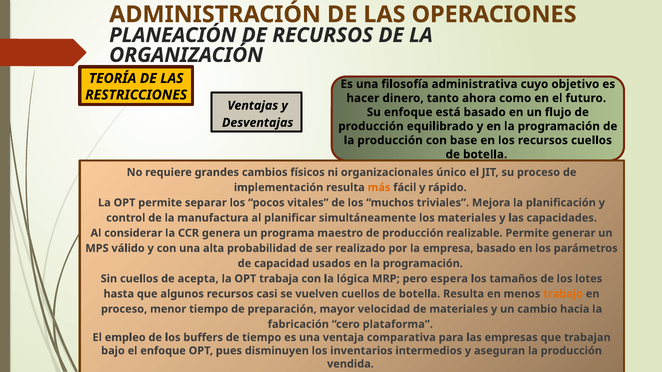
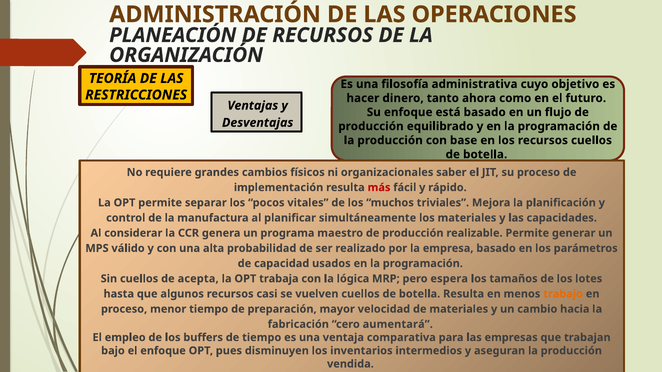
único: único -> saber (451, 172)
más colour: orange -> red (379, 188)
plataforma: plataforma -> aumentará (398, 325)
